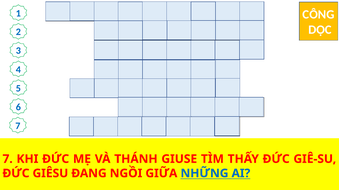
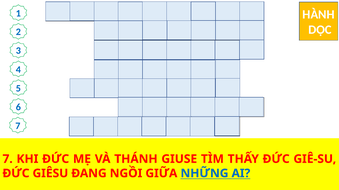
CÔNG: CÔNG -> HÀNH (319, 15)
